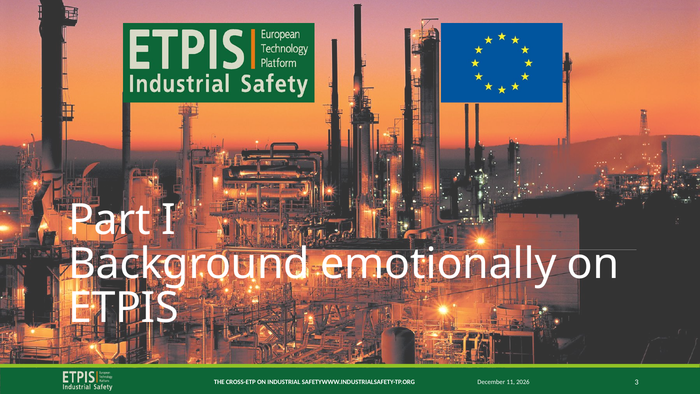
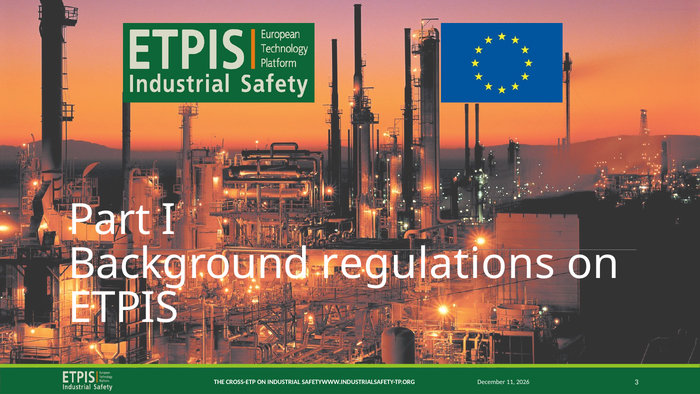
emotionally: emotionally -> regulations (438, 264)
